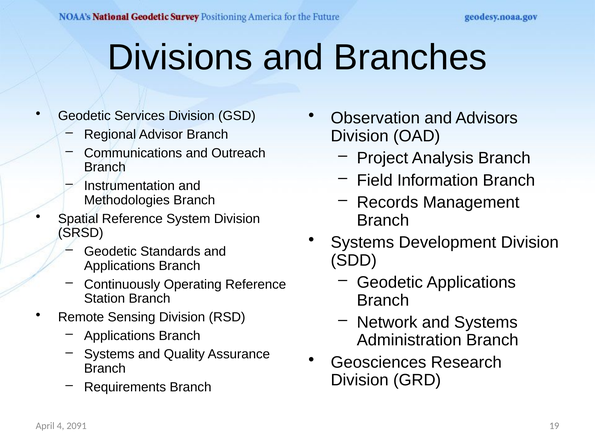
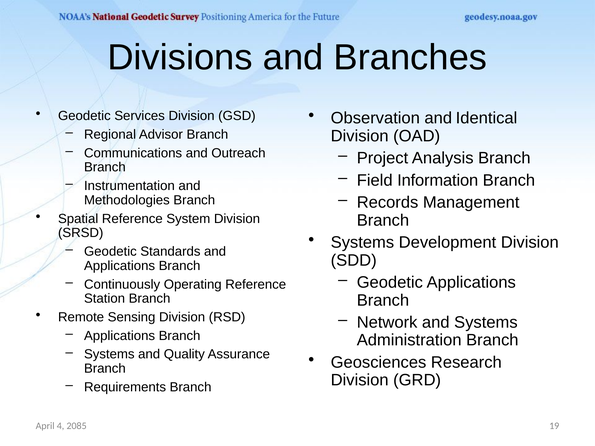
Advisors: Advisors -> Identical (487, 118)
2091: 2091 -> 2085 (77, 426)
